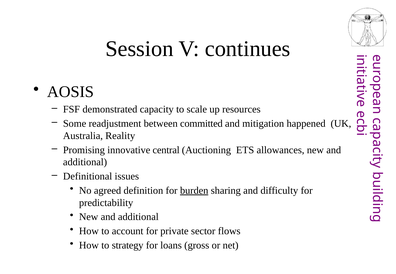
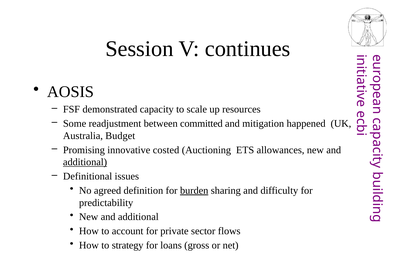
Reality: Reality -> Budget (120, 136)
central: central -> costed (166, 150)
additional underline: none -> present (85, 162)
